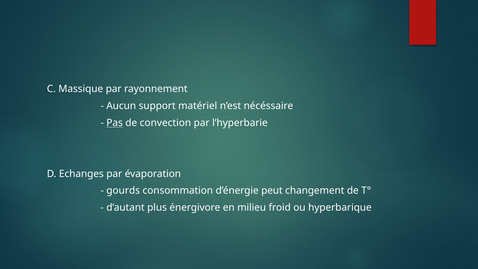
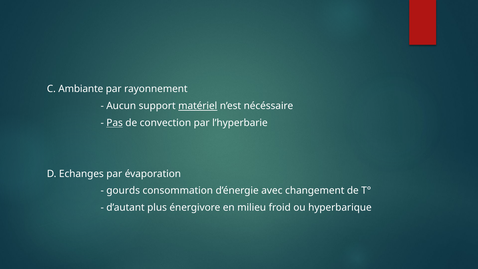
Massique: Massique -> Ambiante (81, 89)
matériel underline: none -> present (198, 106)
peut: peut -> avec (272, 191)
